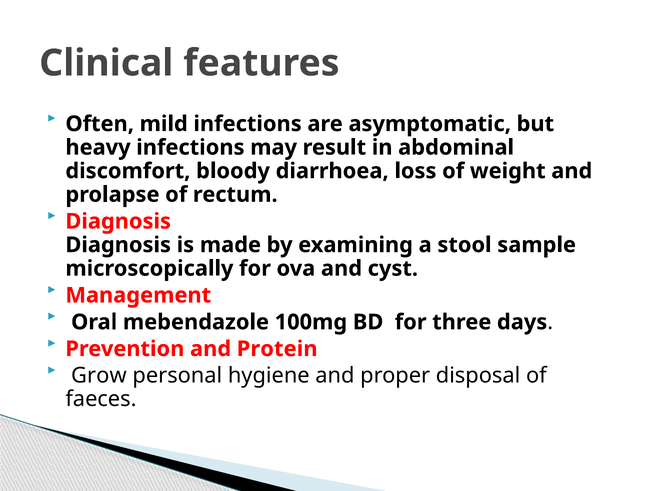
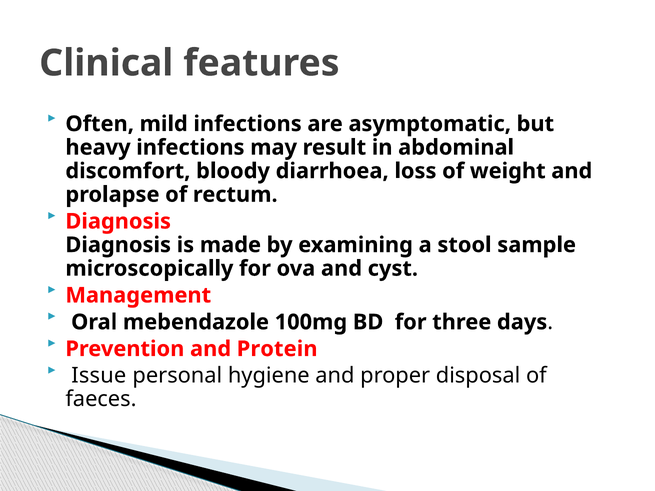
Grow: Grow -> Issue (99, 376)
